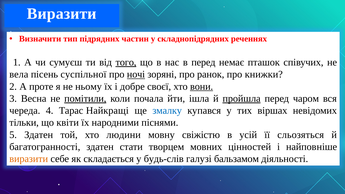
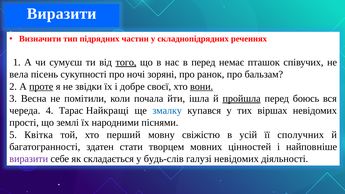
суспільної: суспільної -> сукупності (84, 74)
ночі underline: present -> none (136, 74)
книжки: книжки -> бальзам (264, 74)
проте underline: none -> present (41, 86)
ньому: ньому -> звідки (89, 86)
помітили underline: present -> none (85, 99)
чаром: чаром -> боюсь (306, 99)
тільки: тільки -> прості (24, 123)
квіти: квіти -> землі (68, 123)
5 Здатен: Здатен -> Квітка (39, 135)
людини: людини -> перший (124, 135)
сльозяться: сльозяться -> сполучних (301, 135)
виразити colour: orange -> purple (29, 159)
галузі бальзамом: бальзамом -> невідомих (236, 159)
